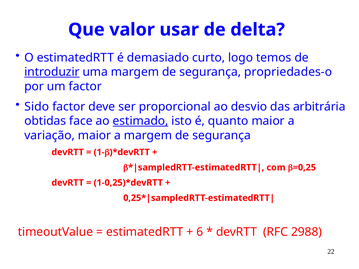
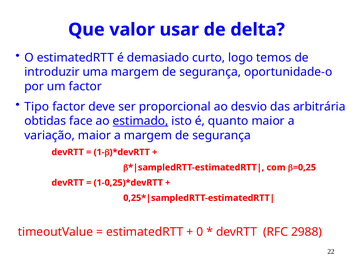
introduzir underline: present -> none (52, 72)
propriedades-o: propriedades-o -> oportunidade-o (288, 72)
Sido: Sido -> Tipo (37, 107)
6: 6 -> 0 (200, 232)
